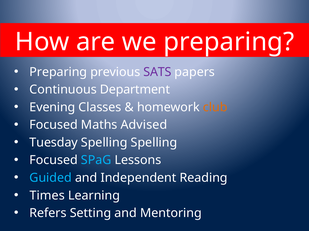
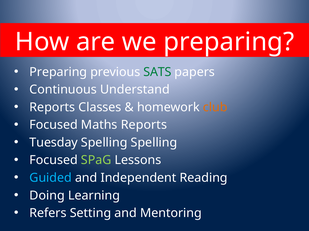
SATS colour: purple -> green (157, 72)
Department: Department -> Understand (135, 90)
Evening: Evening -> Reports (52, 108)
Maths Advised: Advised -> Reports (144, 125)
SPaG colour: light blue -> light green (96, 161)
Times: Times -> Doing (47, 196)
